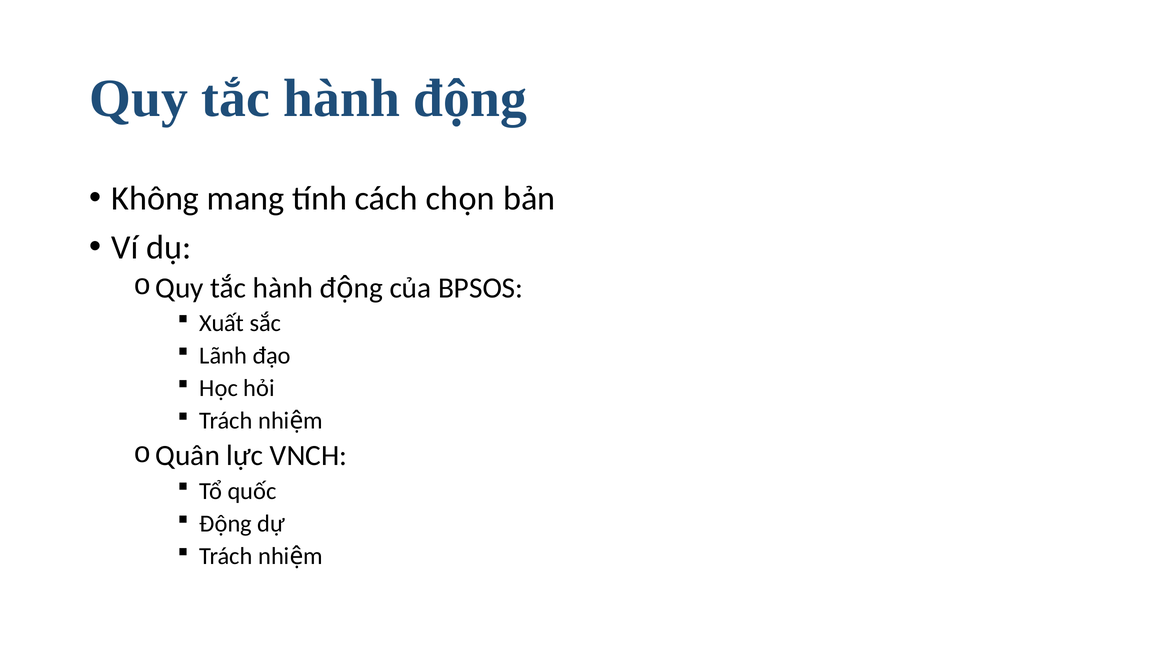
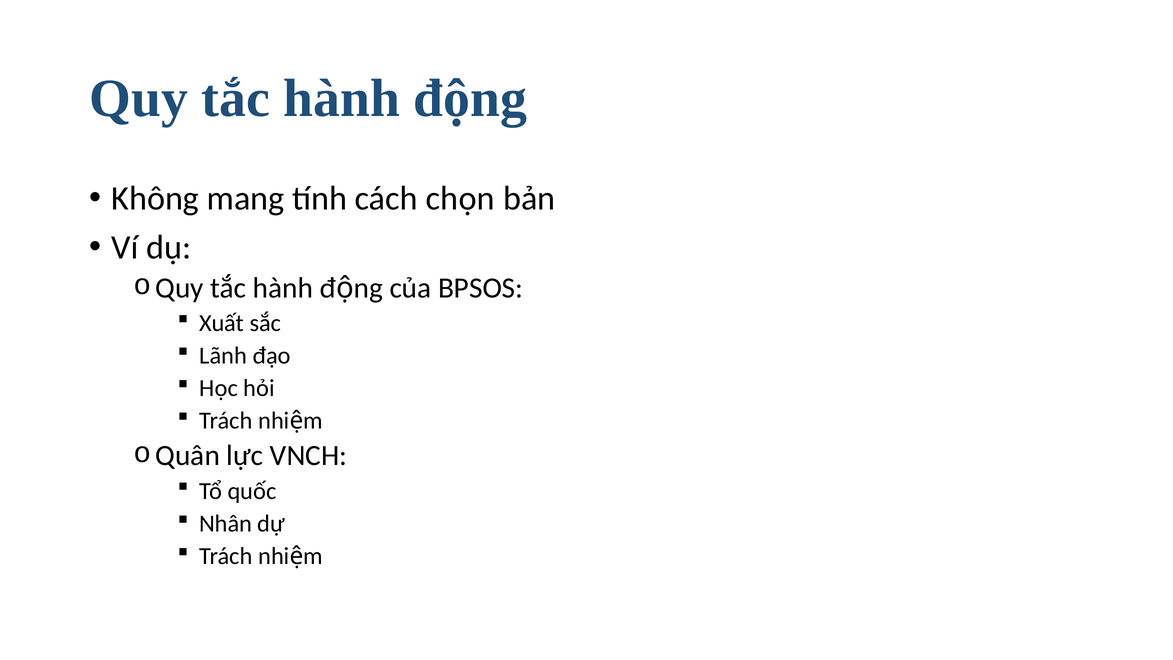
Động: Động -> Nhân (226, 523)
